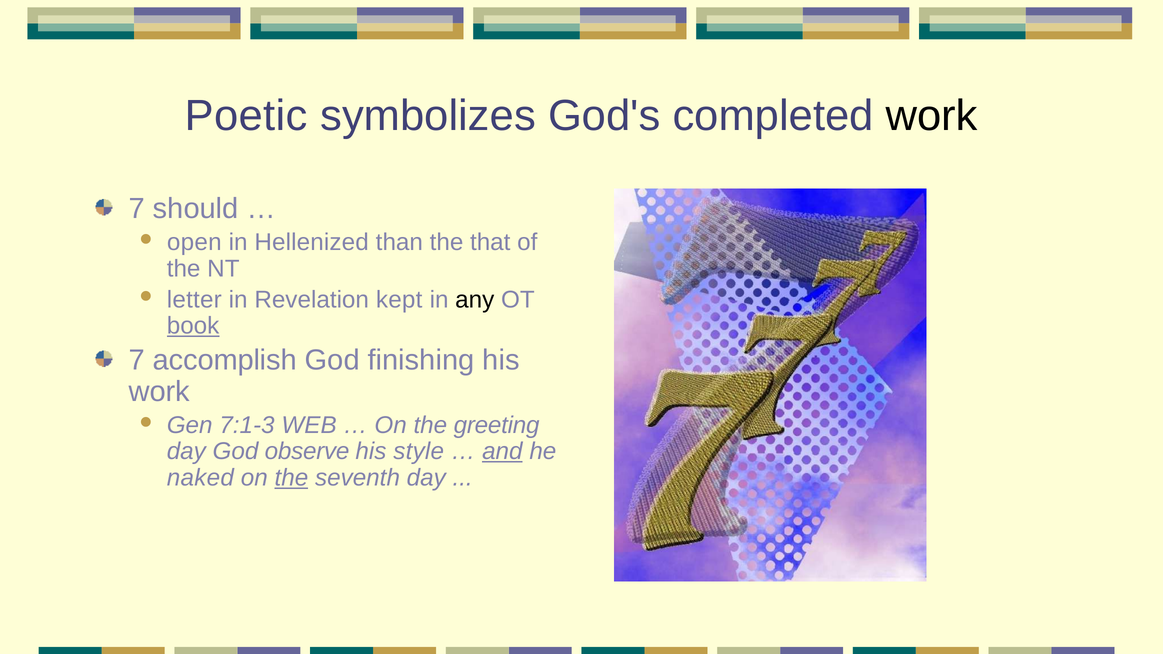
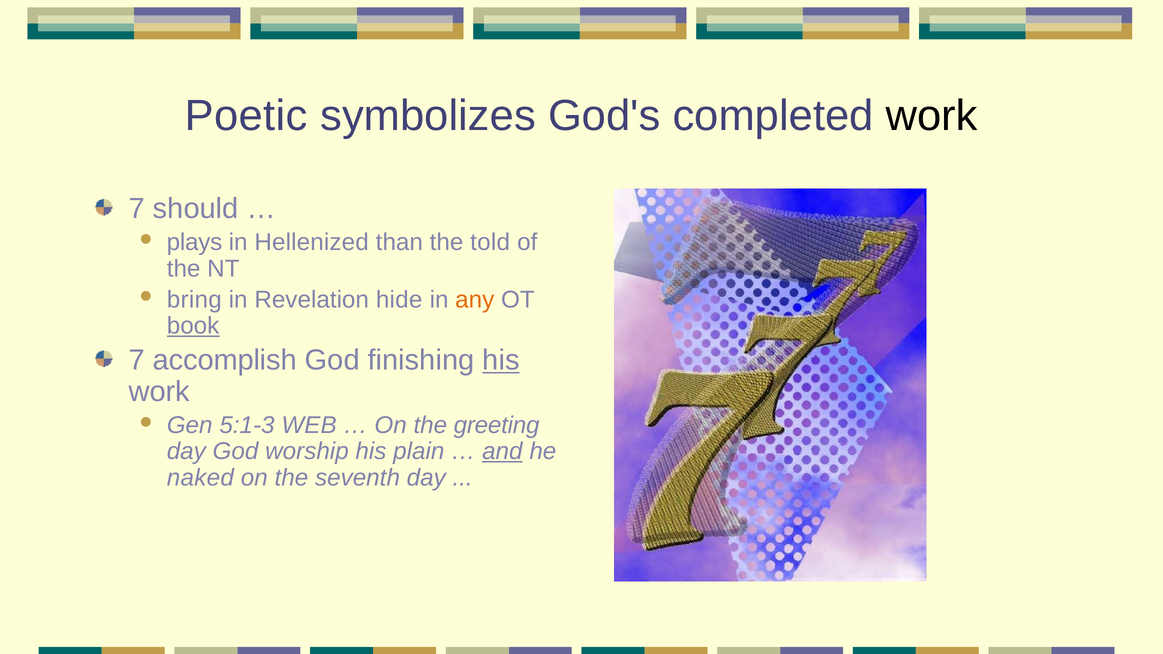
open: open -> plays (195, 243)
that: that -> told (490, 243)
letter: letter -> bring (194, 300)
kept: kept -> hide (399, 300)
any colour: black -> orange (475, 300)
his underline: none -> present (501, 360)
7:1-3: 7:1-3 -> 5:1-3 (247, 425)
observe: observe -> worship (307, 452)
style: style -> plain (419, 452)
the underline: present -> none (291, 478)
